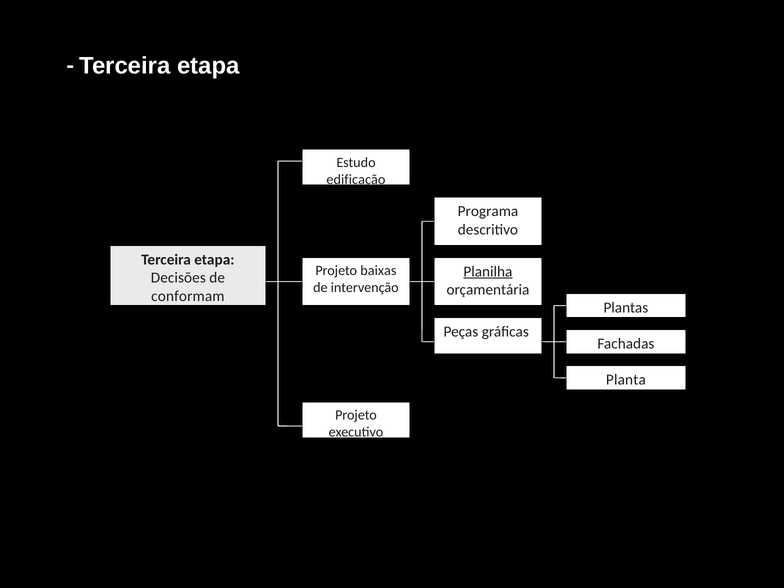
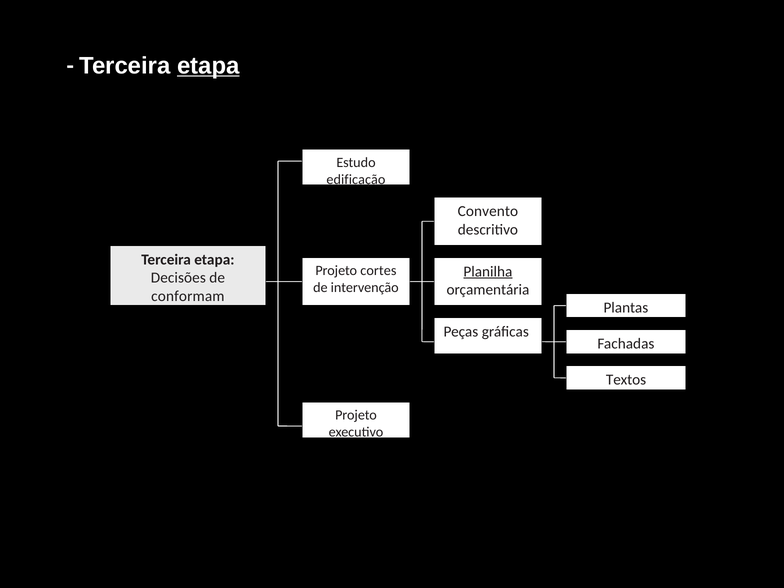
etapa underline: none -> present (208, 66)
Programa: Programa -> Convento (488, 211)
baixas: baixas -> cortes (378, 271)
Planta: Planta -> Textos (626, 380)
